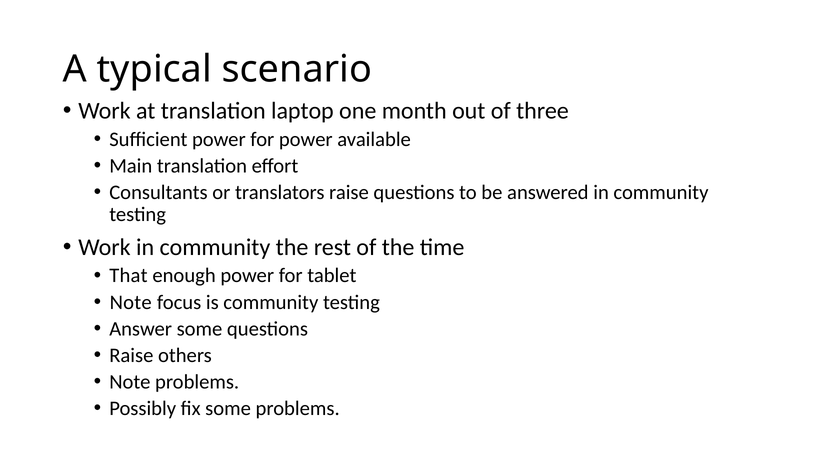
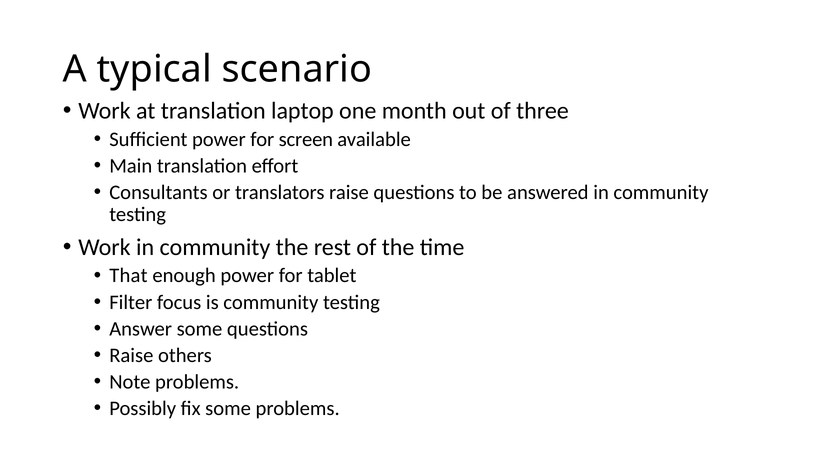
for power: power -> screen (306, 139)
Note: Note -> Filter (131, 302)
